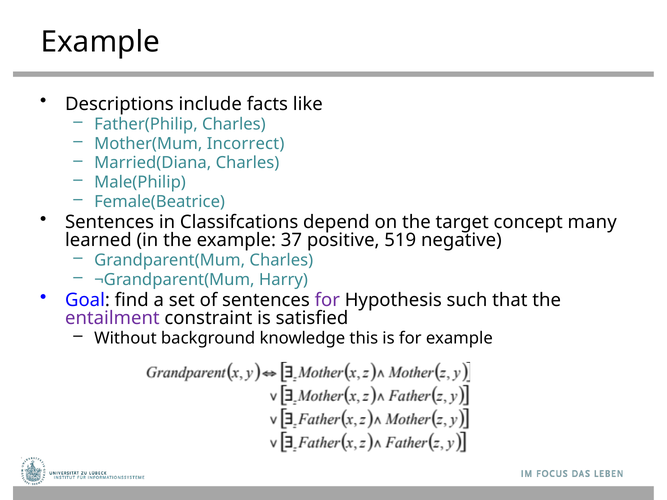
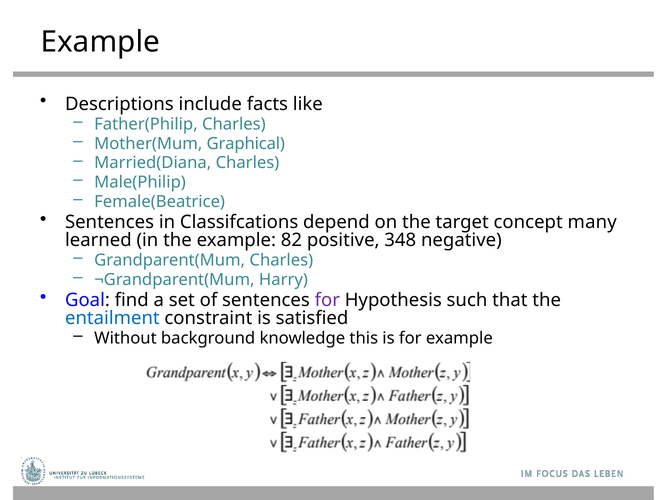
Incorrect: Incorrect -> Graphical (246, 144)
37: 37 -> 82 (291, 240)
519: 519 -> 348 (400, 240)
entailment colour: purple -> blue (112, 318)
